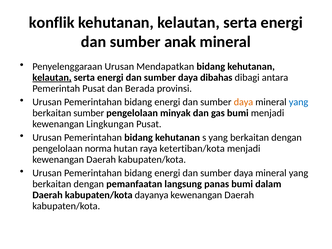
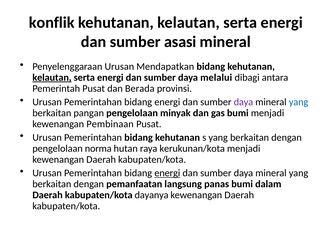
anak: anak -> asasi (180, 42)
dibahas: dibahas -> melalui (216, 78)
daya colour: orange -> purple (243, 102)
berkaitan sumber: sumber -> pangan (89, 113)
Lingkungan: Lingkungan -> Pembinaan (110, 124)
ketertiban/kota: ketertiban/kota -> kerukunan/kota (192, 149)
energi underline: none -> present (167, 173)
